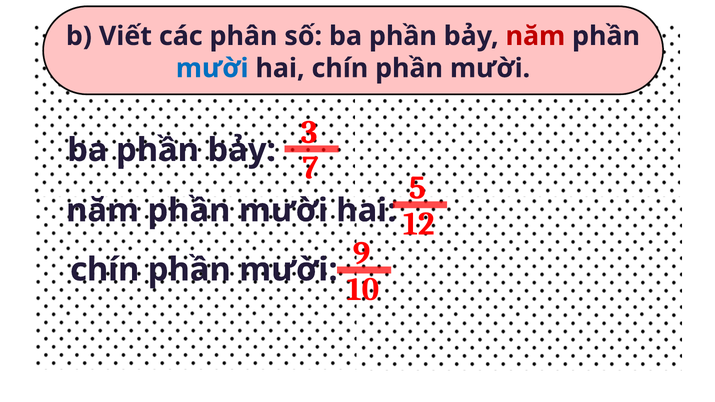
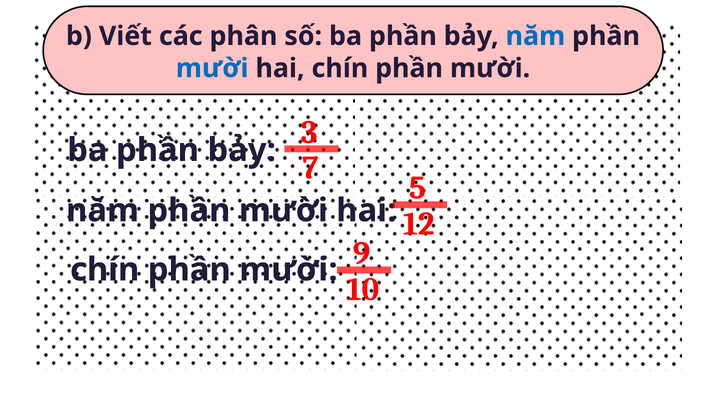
năm colour: red -> blue (535, 36)
